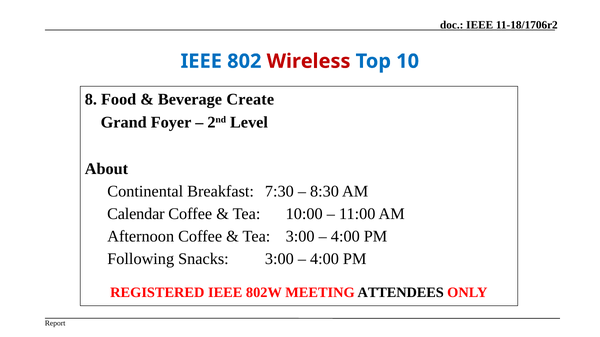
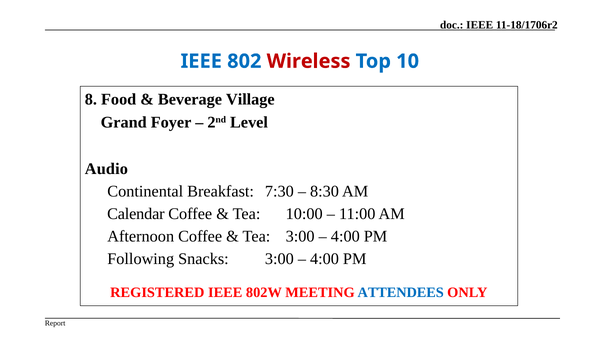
Create: Create -> Village (250, 99)
About: About -> Audio (106, 169)
ATTENDEES colour: black -> blue (401, 293)
